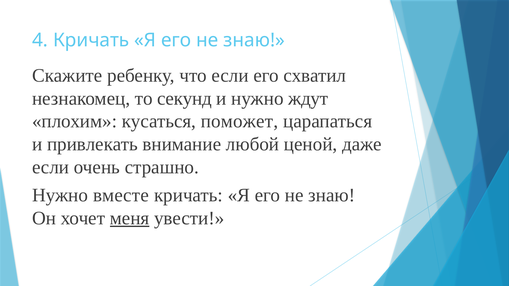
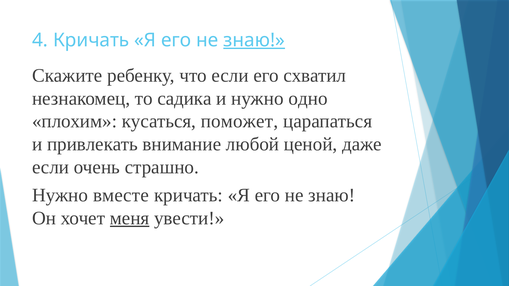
знаю underline: none -> present (254, 40)
секунд: секунд -> садика (184, 99)
ждут: ждут -> одно (308, 99)
